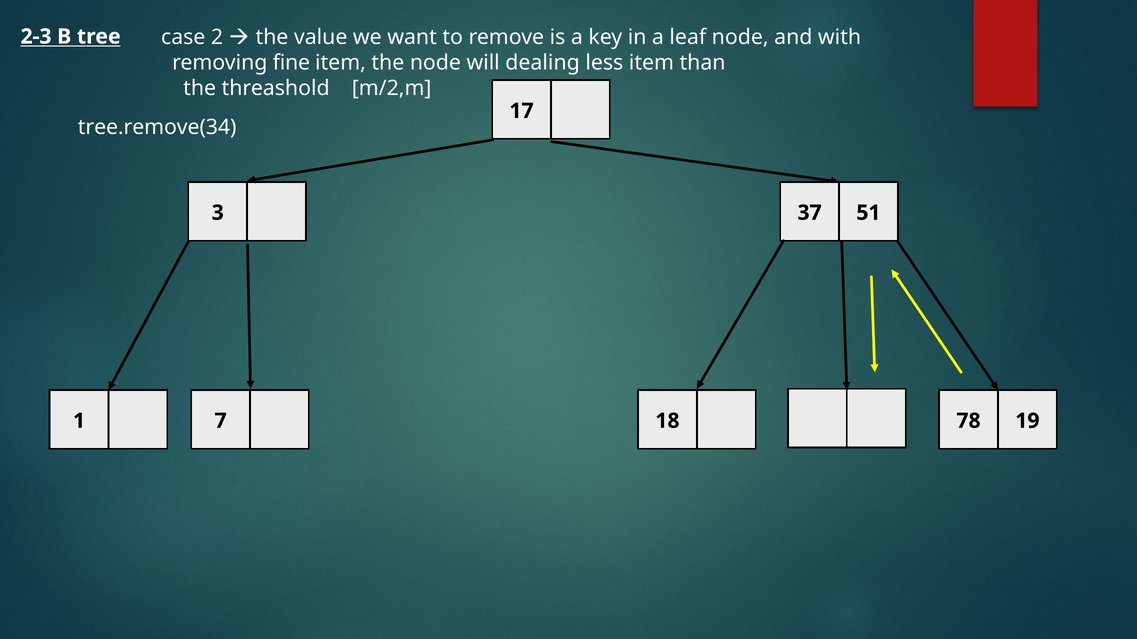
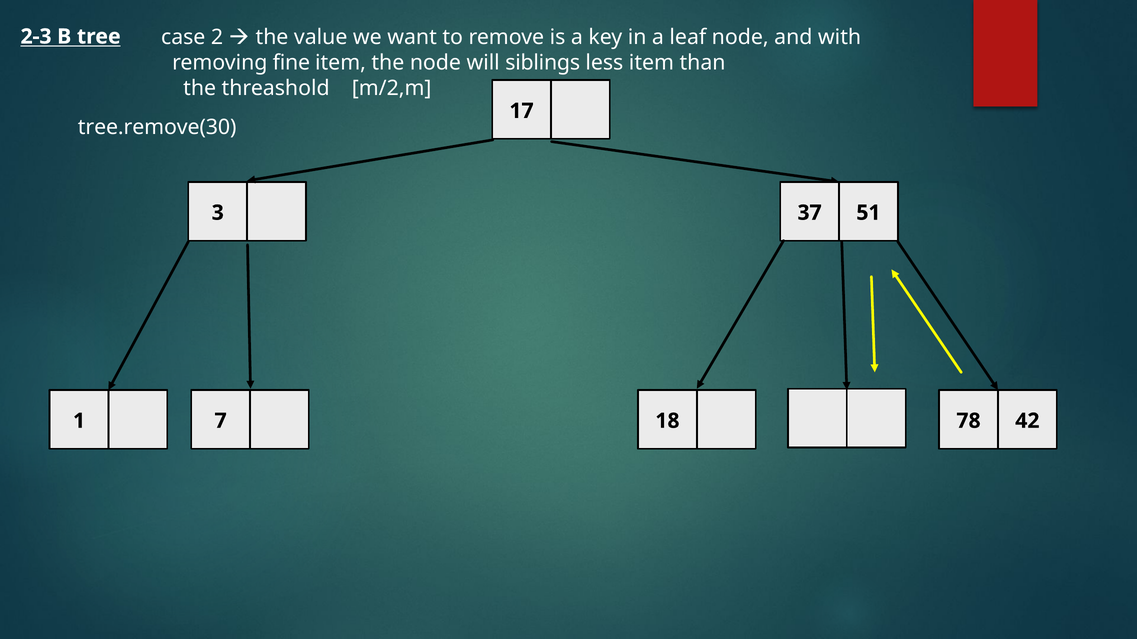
dealing: dealing -> siblings (543, 63)
tree.remove(34: tree.remove(34 -> tree.remove(30 (157, 127)
19: 19 -> 42 (1027, 421)
